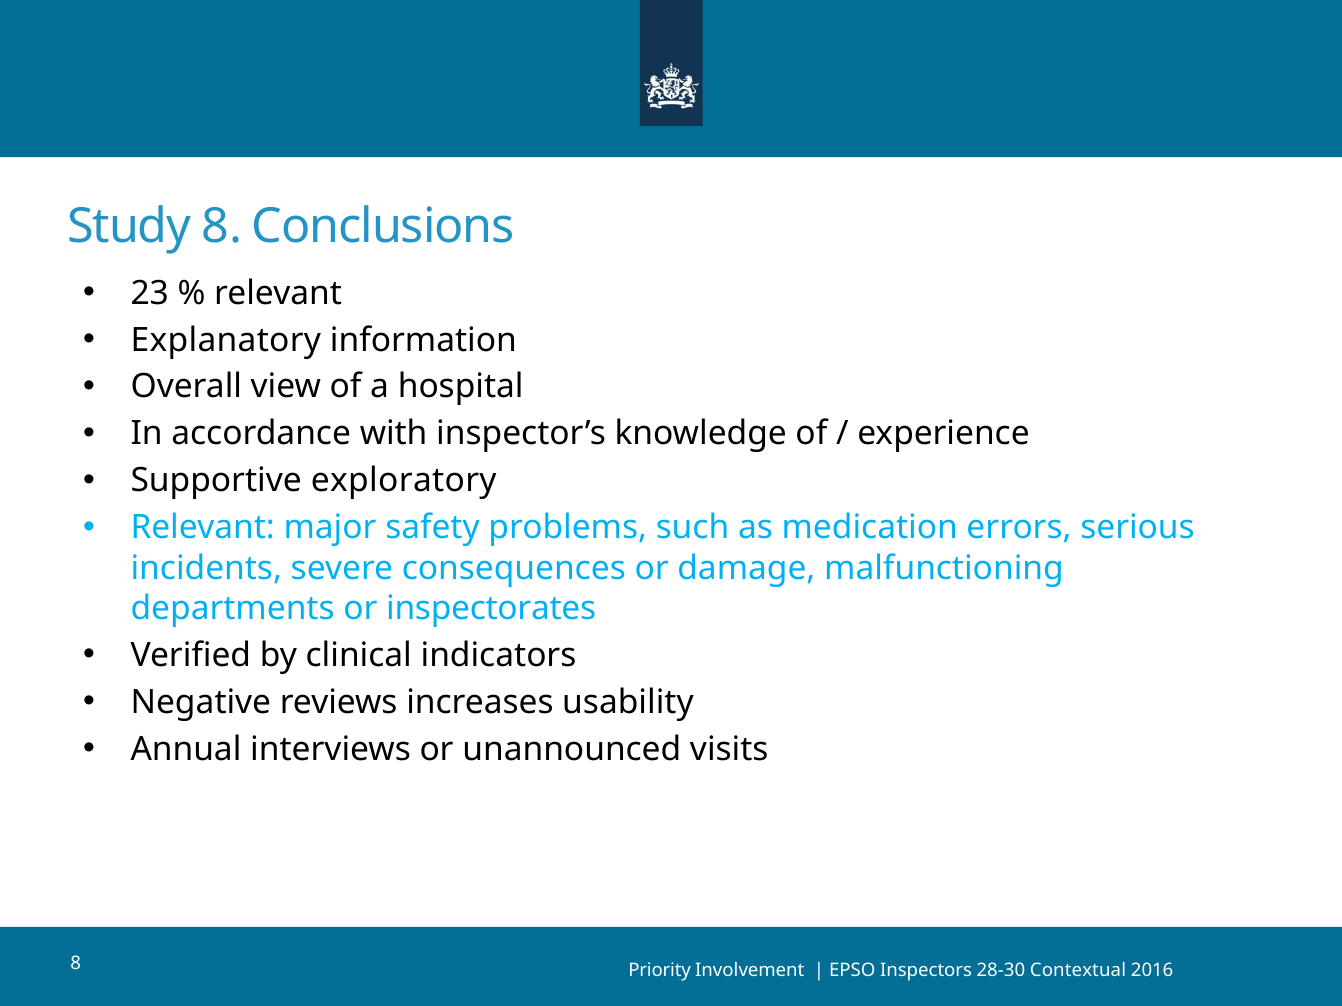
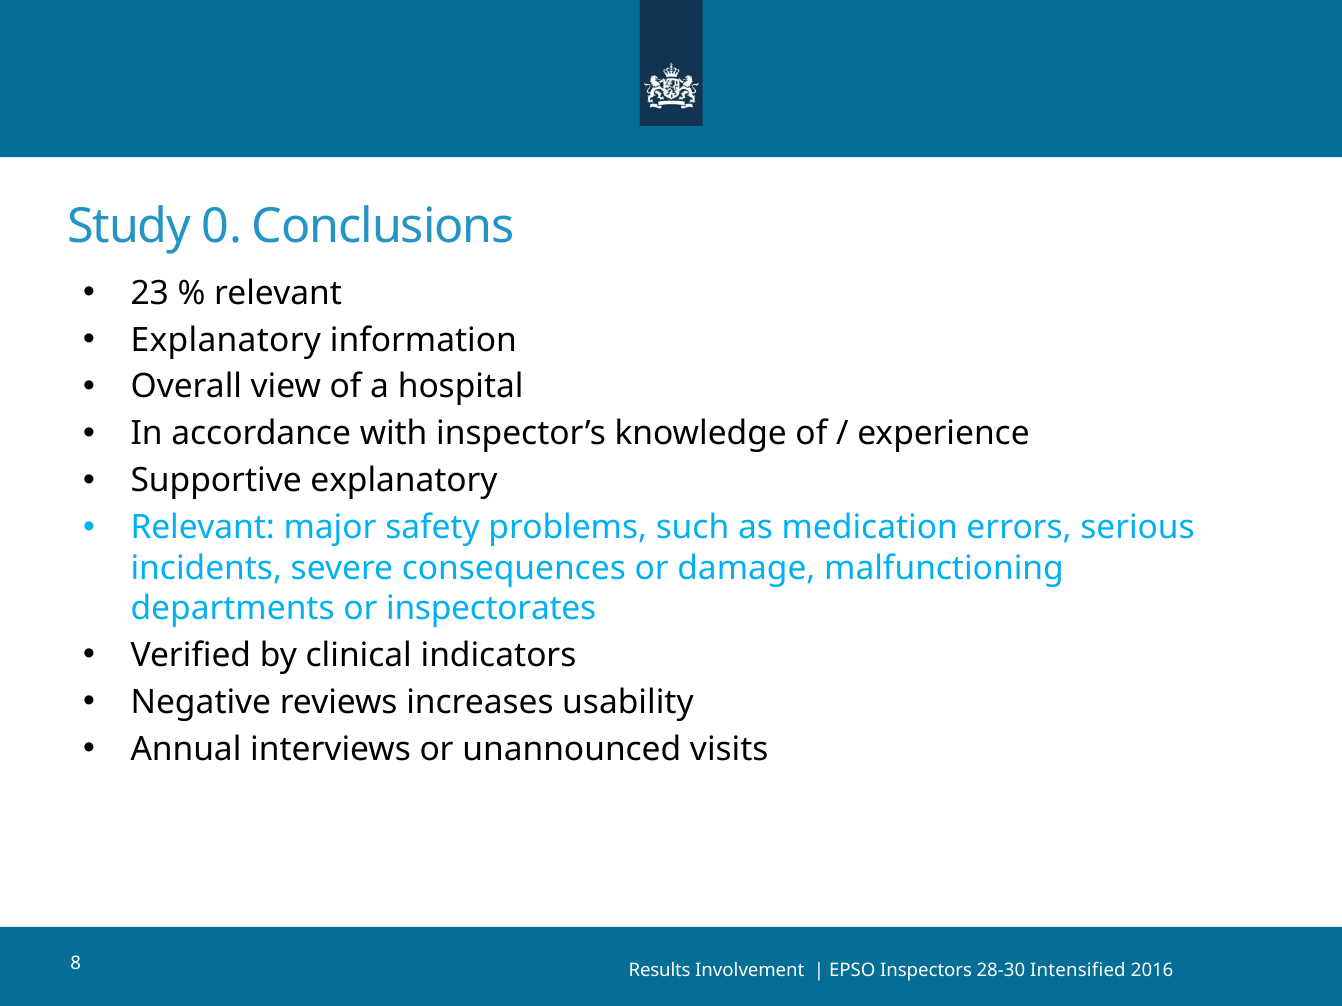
Study 8: 8 -> 0 (222, 226)
Supportive exploratory: exploratory -> explanatory (404, 481)
Priority: Priority -> Results (660, 971)
Contextual: Contextual -> Intensified (1078, 971)
